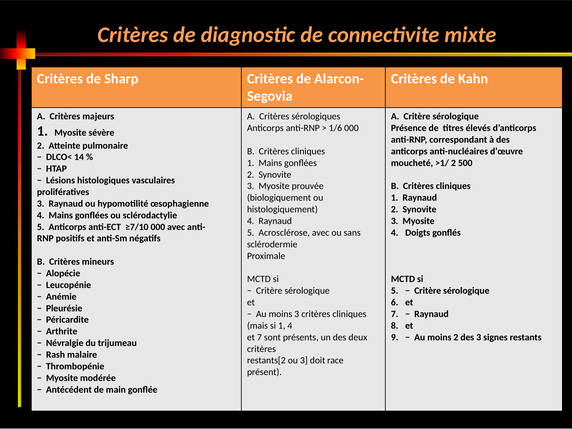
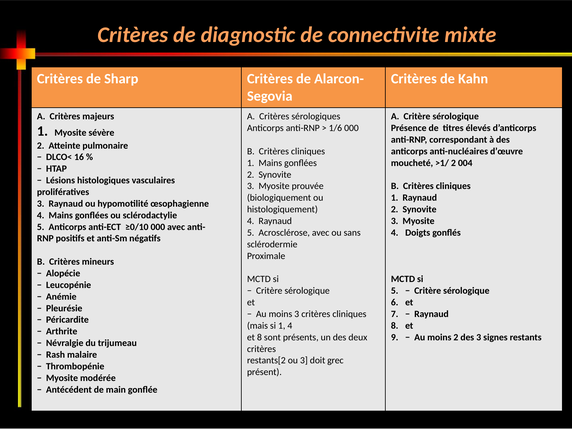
14: 14 -> 16 (79, 157)
500: 500 -> 004 (465, 163)
≥7/10: ≥7/10 -> ≥0/10 (137, 227)
7: 7 -> 8 (259, 337)
race: race -> grec (335, 360)
